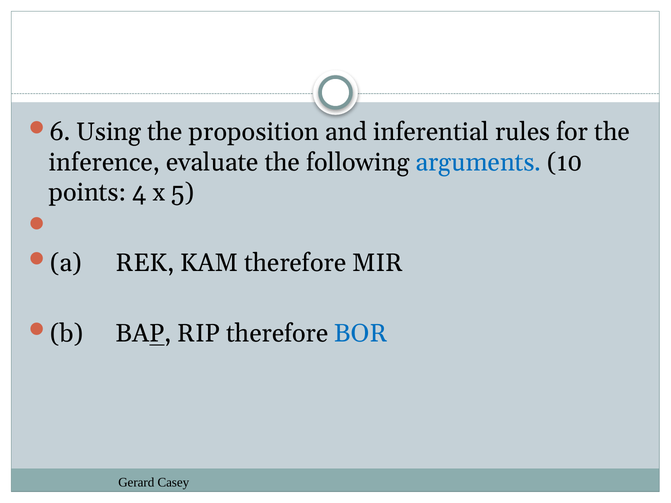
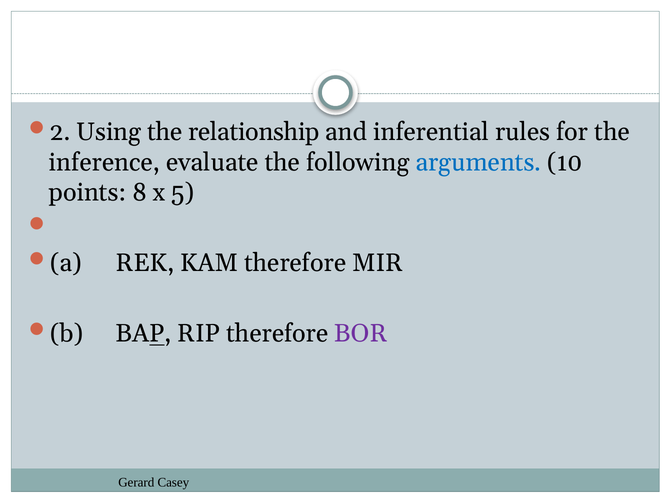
6: 6 -> 2 (60, 132)
proposition: proposition -> relationship (254, 132)
4: 4 -> 8 (140, 193)
BOR colour: blue -> purple (361, 334)
